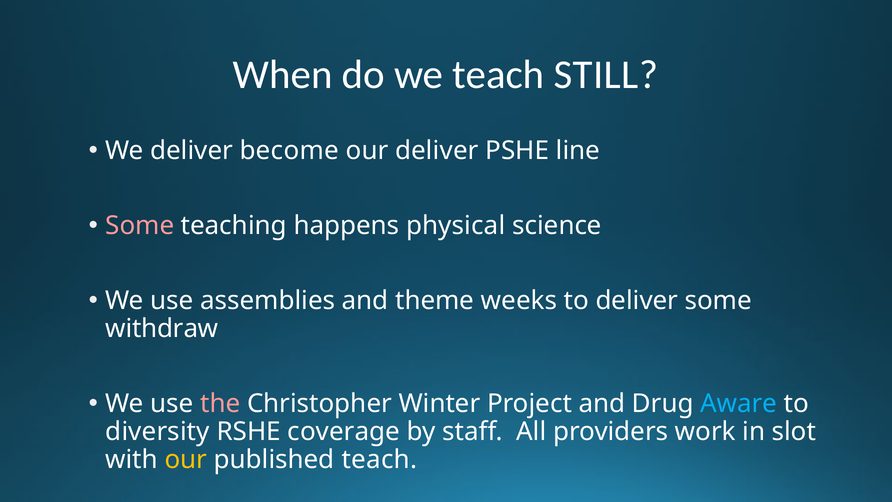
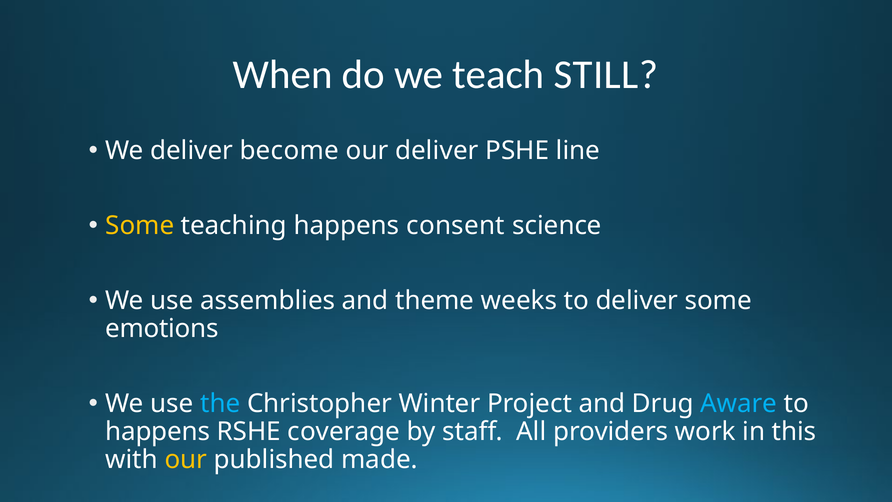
Some colour: pink -> yellow (140, 226)
physical: physical -> consent (456, 226)
withdraw: withdraw -> emotions (162, 329)
the colour: pink -> light blue (220, 403)
diversity: diversity -> happens (158, 431)
slot: slot -> this (794, 431)
published teach: teach -> made (379, 460)
